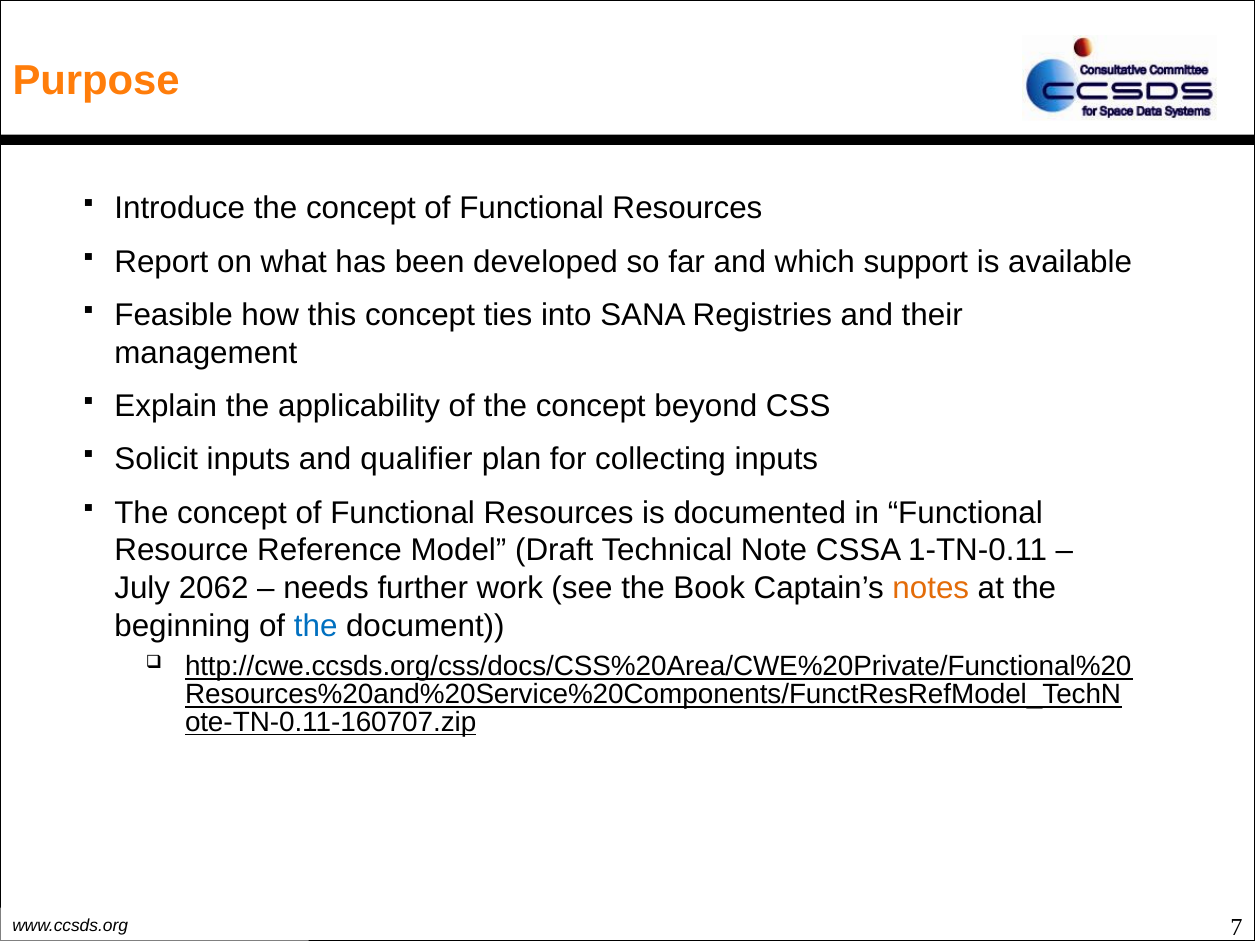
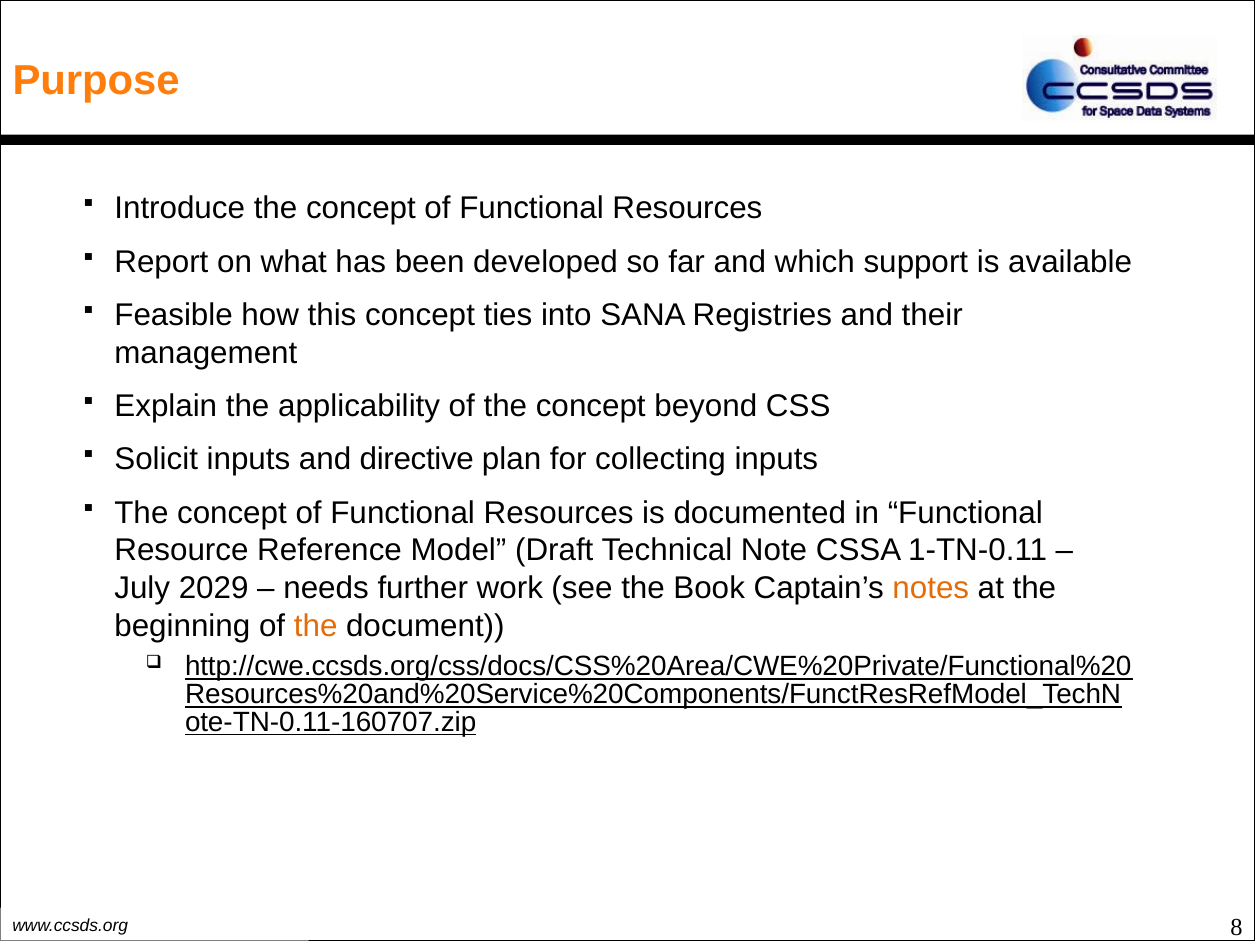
qualifier: qualifier -> directive (417, 460)
2062: 2062 -> 2029 (214, 588)
the colour: blue -> orange (316, 626)
7: 7 -> 8 (1236, 928)
